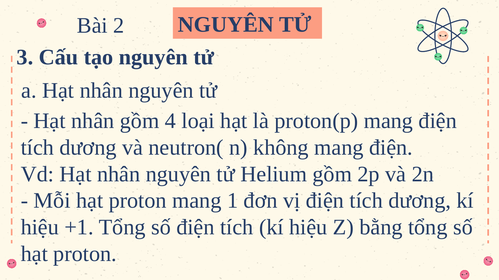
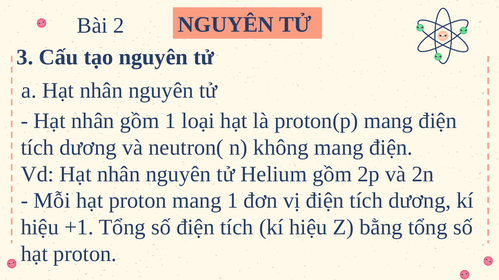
gồm 4: 4 -> 1 (170, 121)
